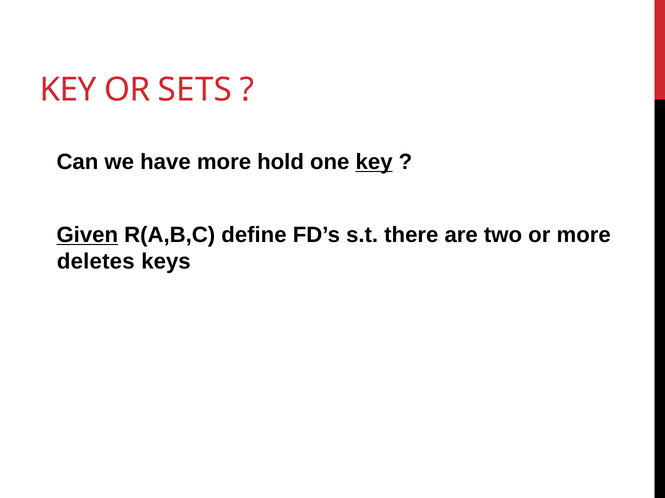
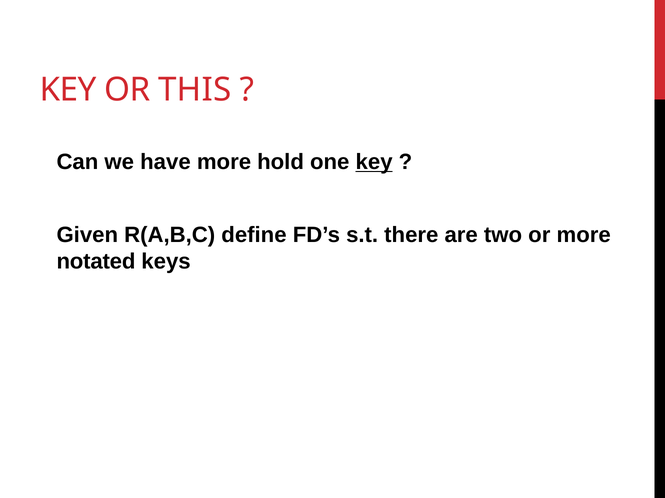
SETS: SETS -> THIS (195, 90)
Given underline: present -> none (87, 235)
deletes: deletes -> notated (96, 262)
